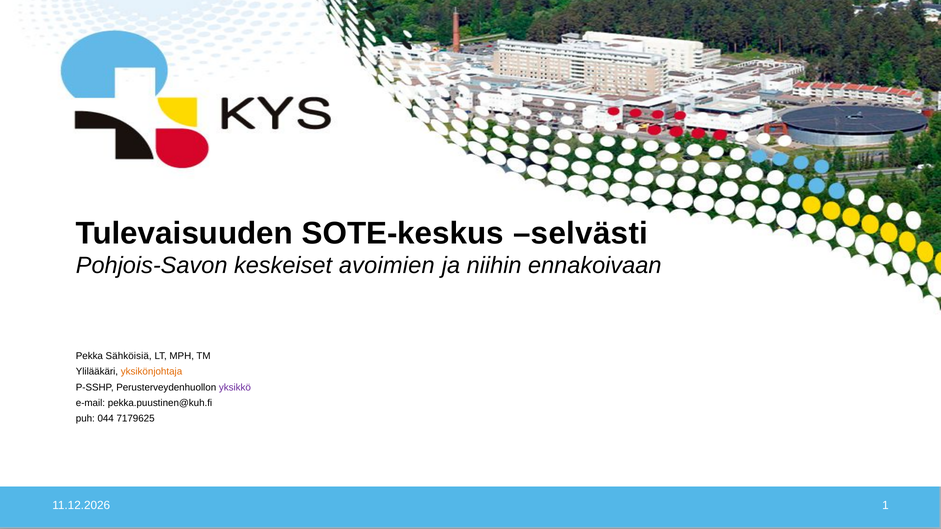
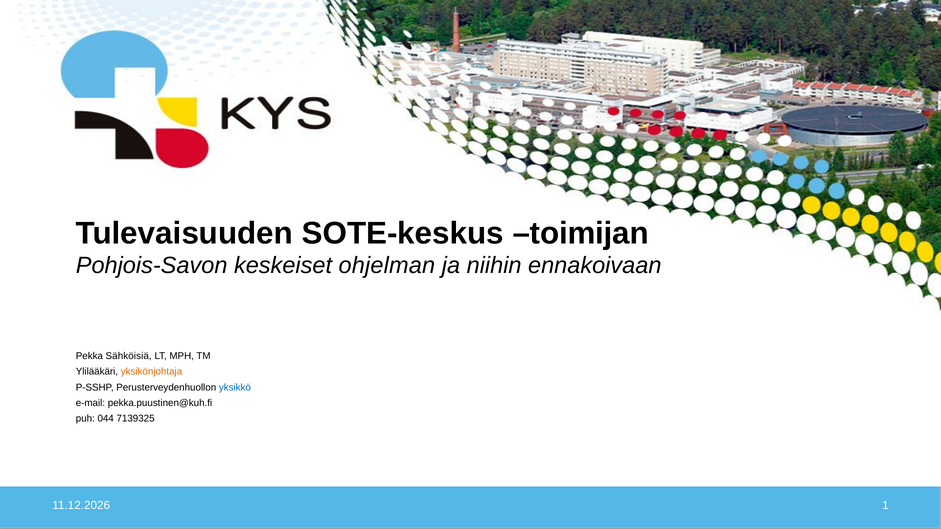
selvästi: selvästi -> toimijan (581, 233)
avoimien: avoimien -> ohjelman (387, 266)
yksikkö colour: purple -> blue (235, 388)
7179625: 7179625 -> 7139325 (136, 419)
